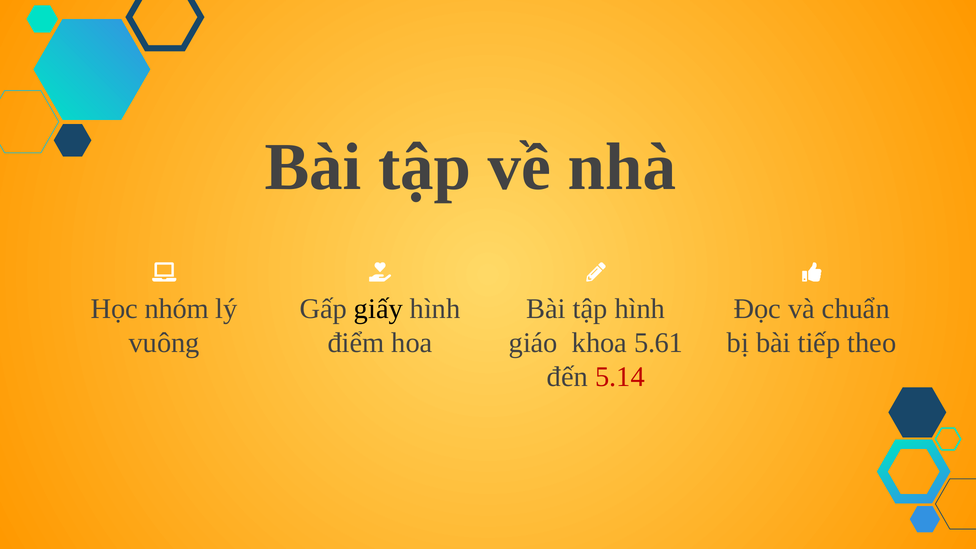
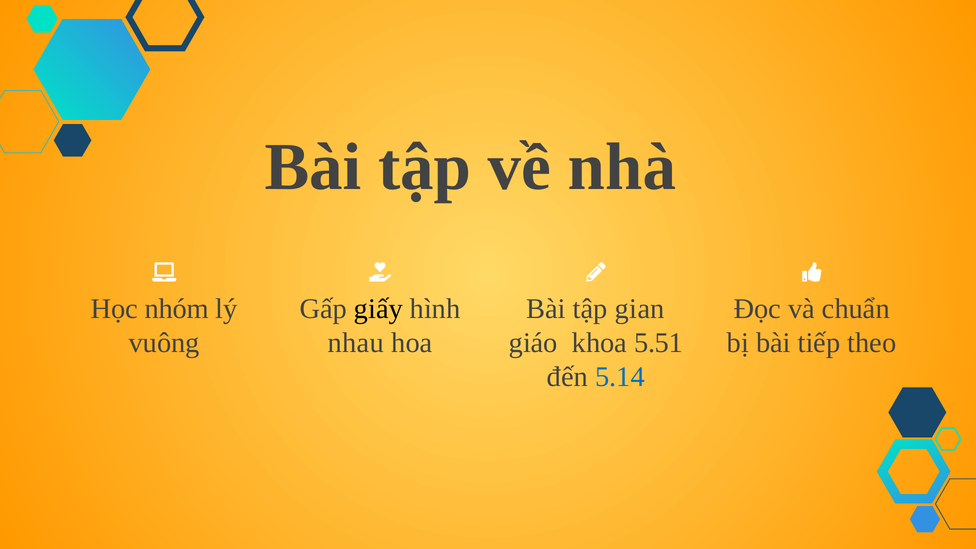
tập hình: hình -> gian (640, 309)
điểm: điểm -> nhau (356, 343)
5.61: 5.61 -> 5.51 (659, 343)
5.14 colour: red -> blue (620, 377)
